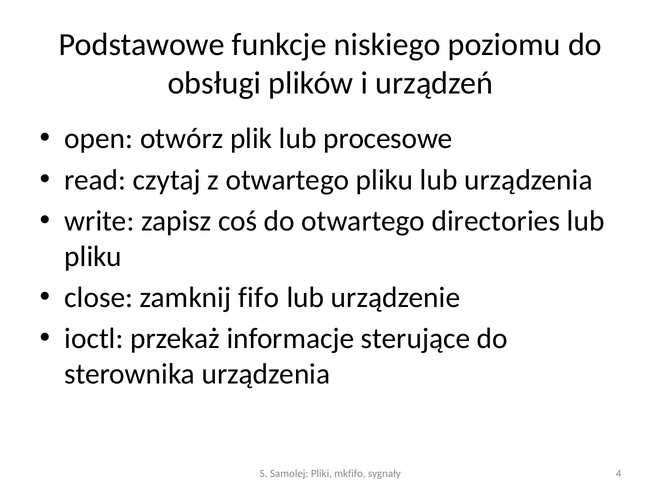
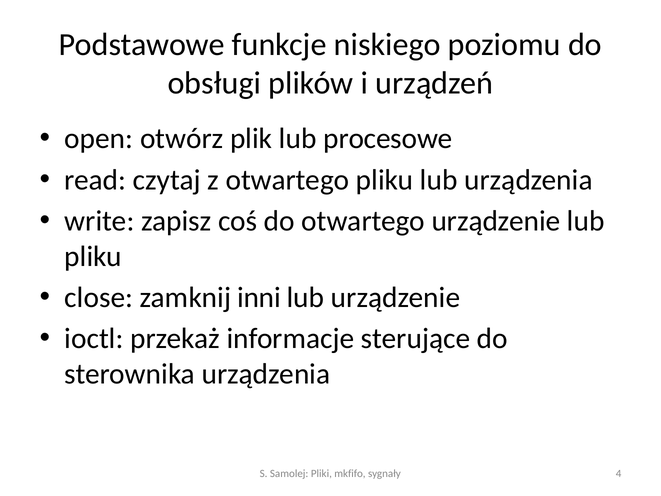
otwartego directories: directories -> urządzenie (496, 221)
fifo: fifo -> inni (259, 297)
